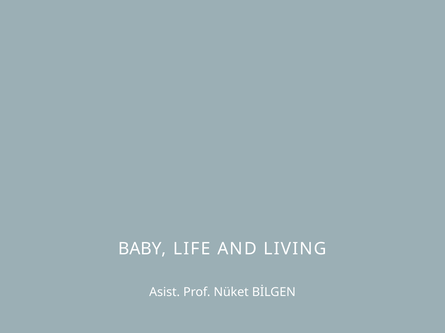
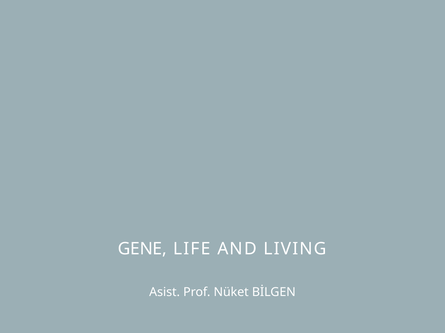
BABY: BABY -> GENE (142, 249)
